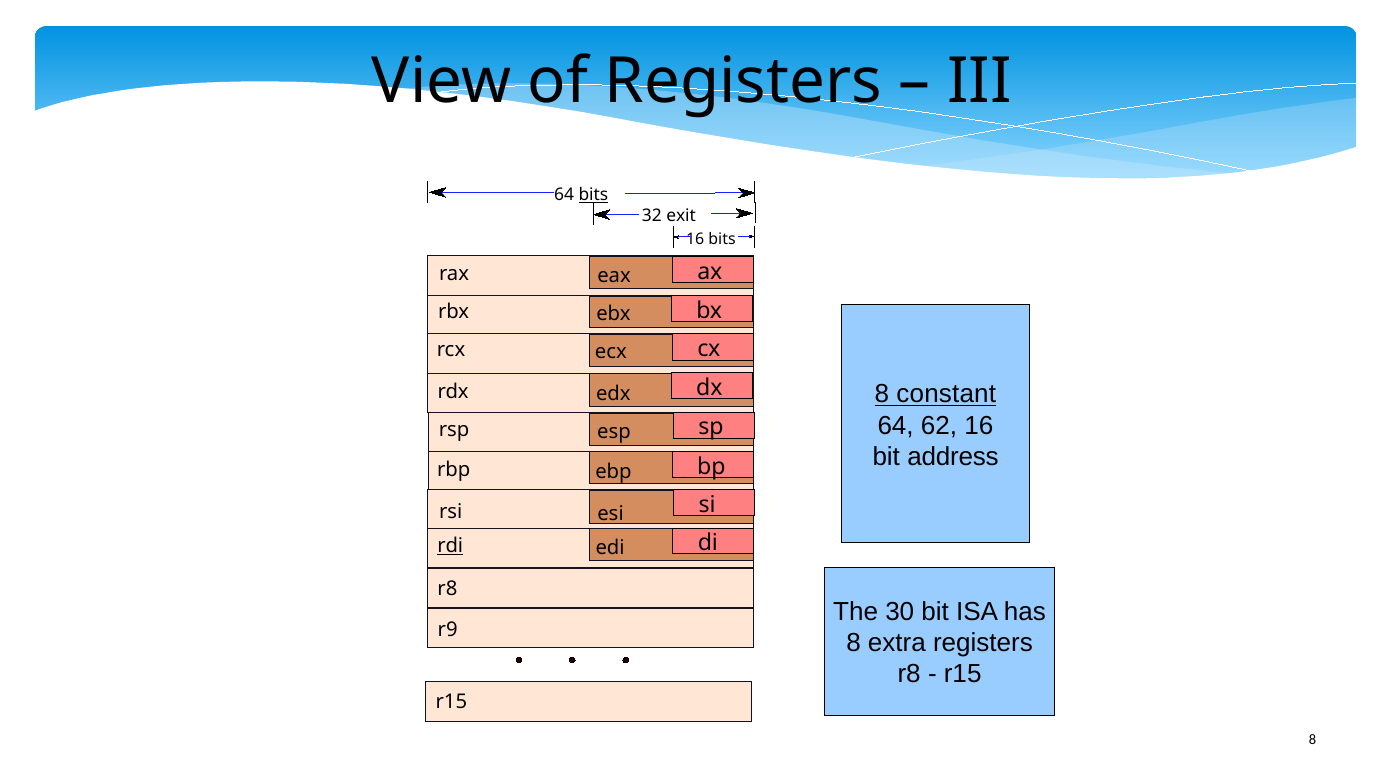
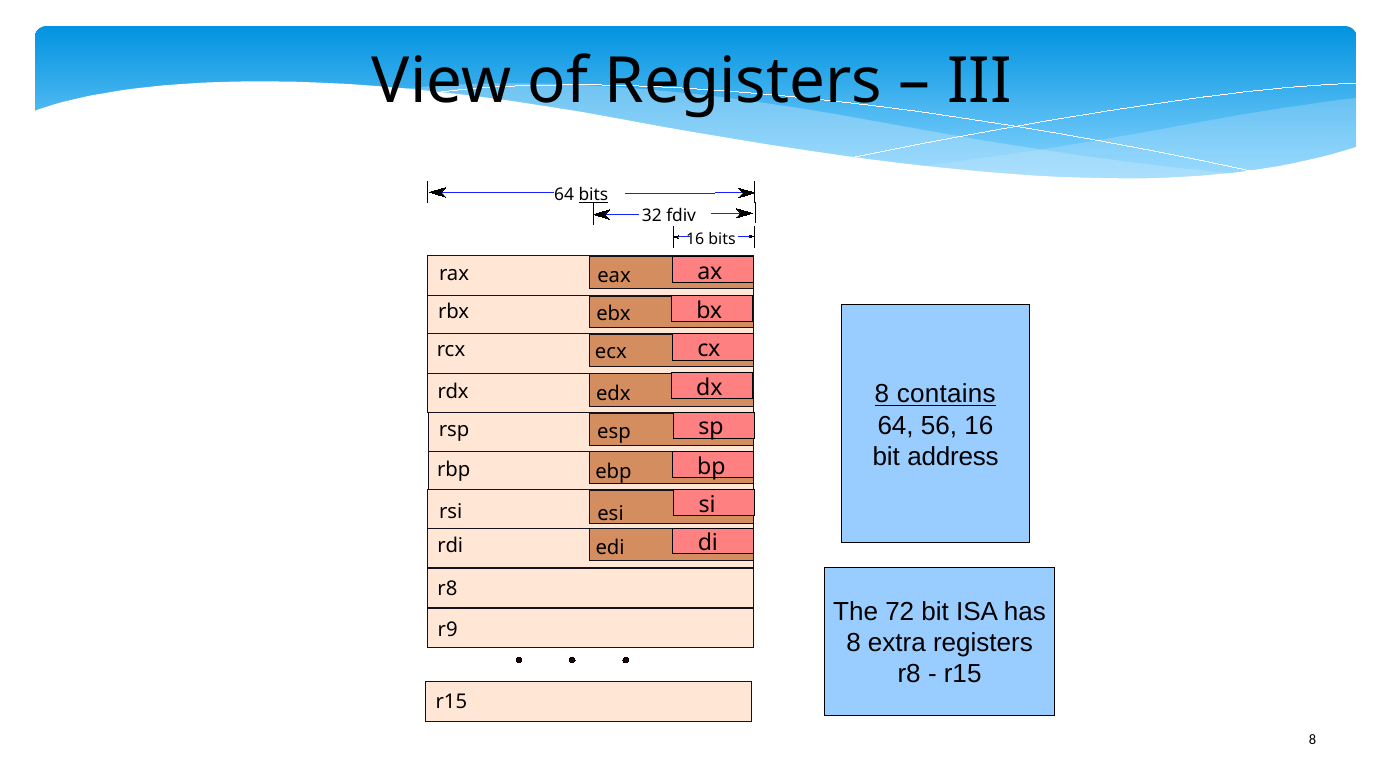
exit: exit -> fdiv (681, 216)
constant: constant -> contains (946, 394)
62: 62 -> 56 (939, 425)
rdi underline: present -> none (450, 546)
30: 30 -> 72 (900, 612)
